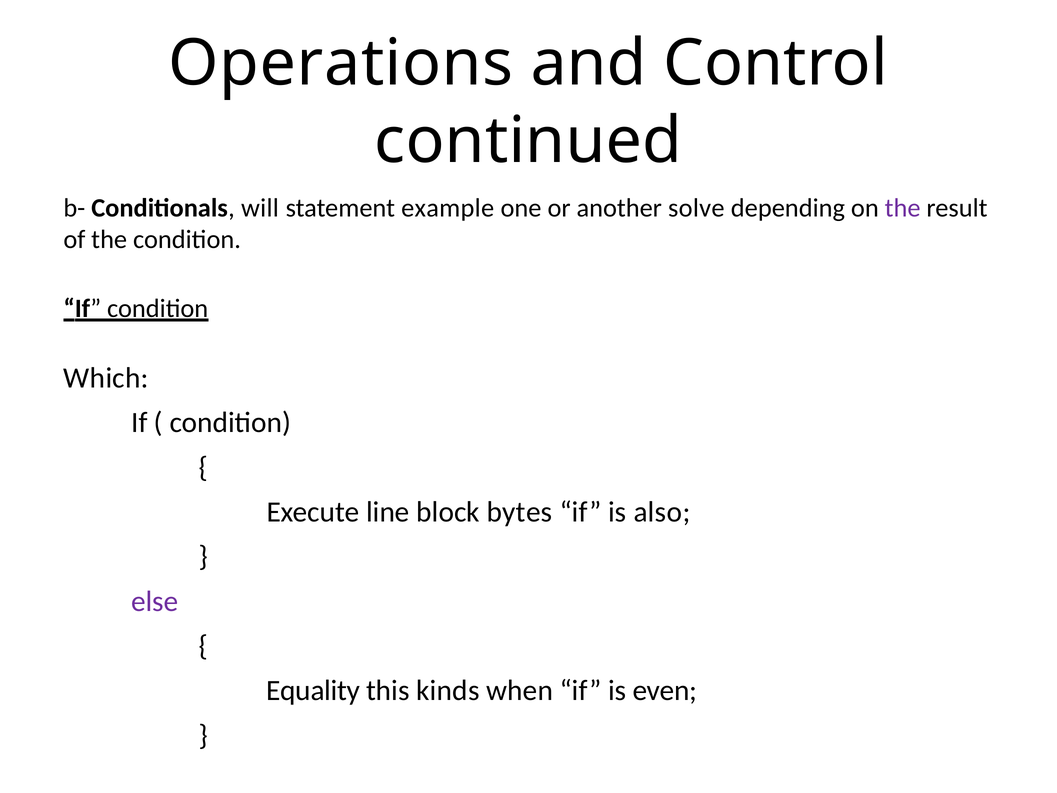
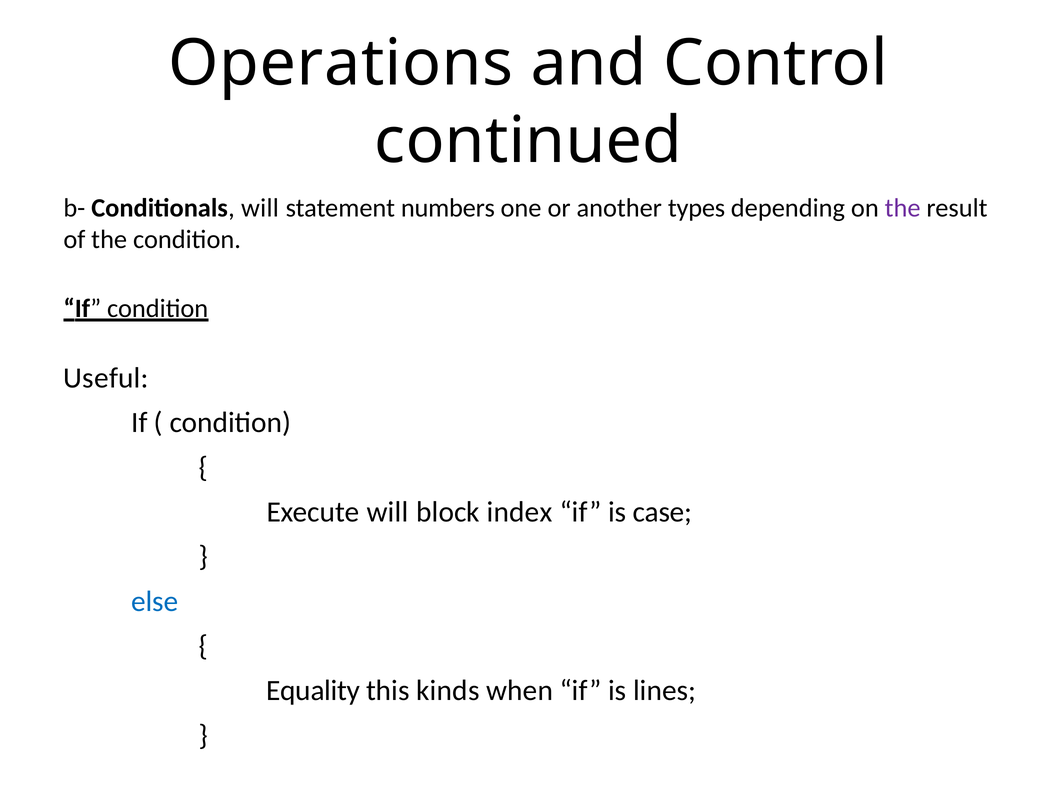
example: example -> numbers (448, 208)
solve: solve -> types (697, 208)
Which: Which -> Useful (106, 378)
Execute line: line -> will (388, 512)
bytes: bytes -> index (520, 512)
also: also -> case (662, 512)
else colour: purple -> blue (155, 601)
even: even -> lines (665, 691)
